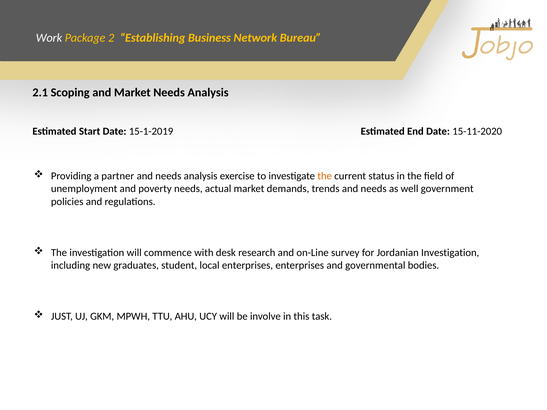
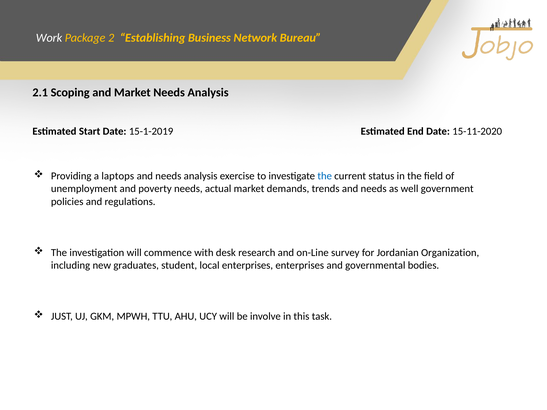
partner: partner -> laptops (118, 176)
the colour: orange -> blue (325, 176)
Jordanian Investigation: Investigation -> Organization (450, 253)
